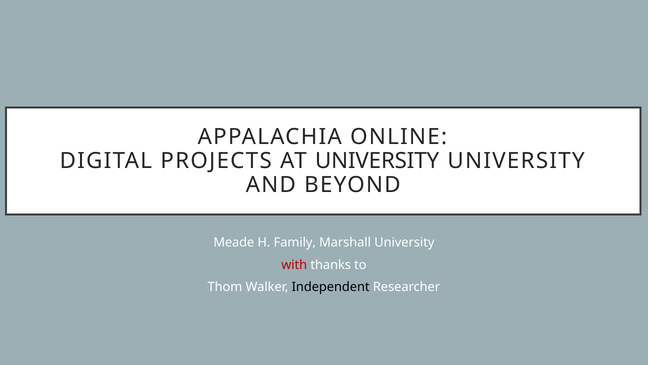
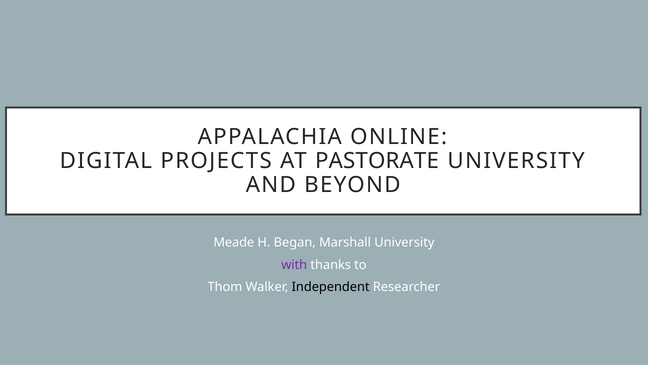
AT UNIVERSITY: UNIVERSITY -> PASTORATE (377, 161)
Family: Family -> Began (295, 242)
with colour: red -> purple (294, 264)
